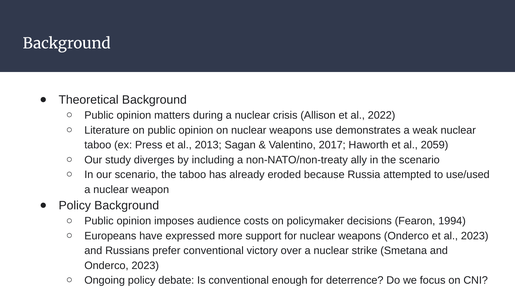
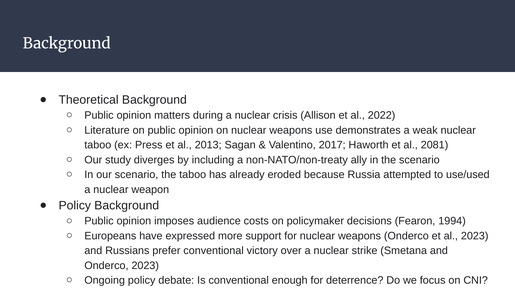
2059: 2059 -> 2081 (435, 145)
